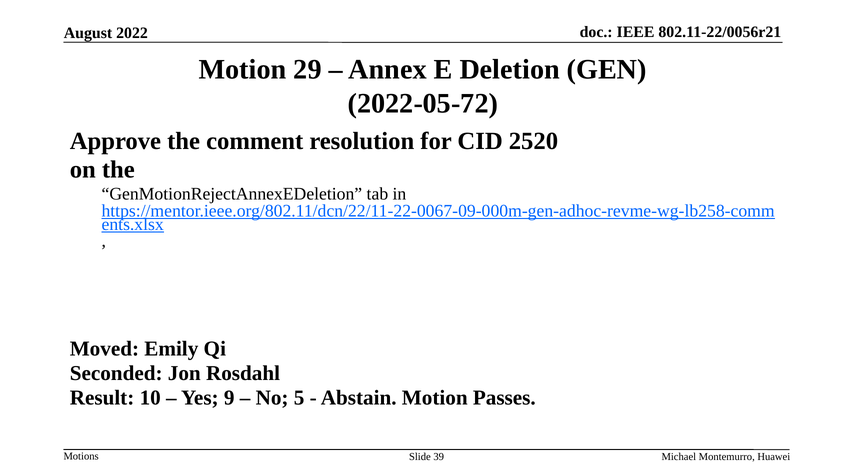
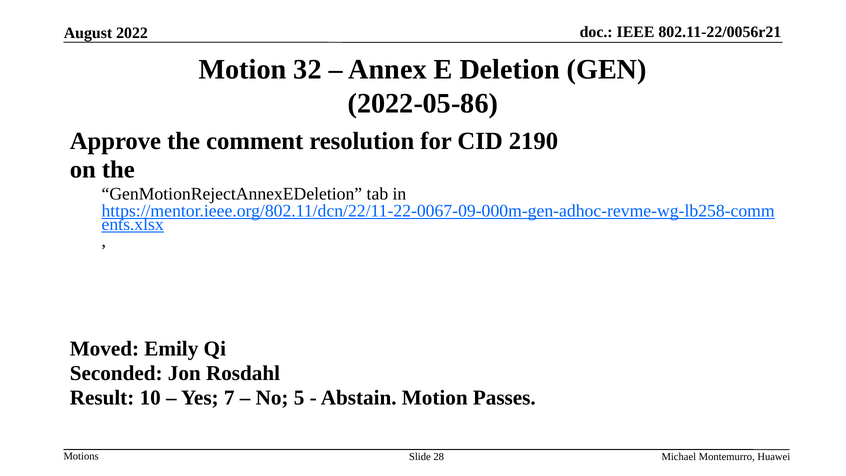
29: 29 -> 32 (308, 70)
2022-05-72: 2022-05-72 -> 2022-05-86 (423, 103)
2520: 2520 -> 2190 (533, 141)
9: 9 -> 7 (229, 398)
39: 39 -> 28 (439, 456)
